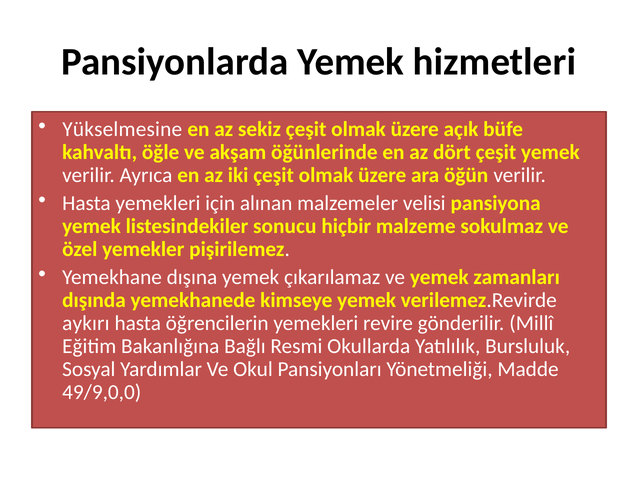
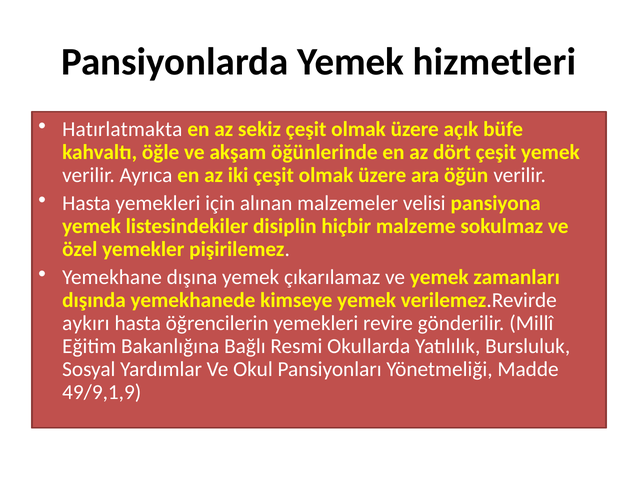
Yükselmesine: Yükselmesine -> Hatırlatmakta (122, 129)
sonucu: sonucu -> disiplin (285, 226)
49/9,0,0: 49/9,0,0 -> 49/9,1,9 (102, 392)
